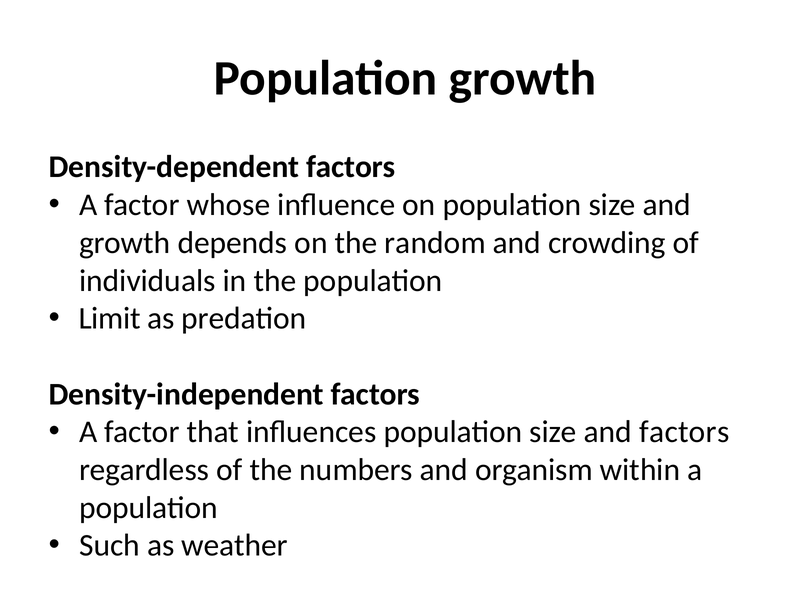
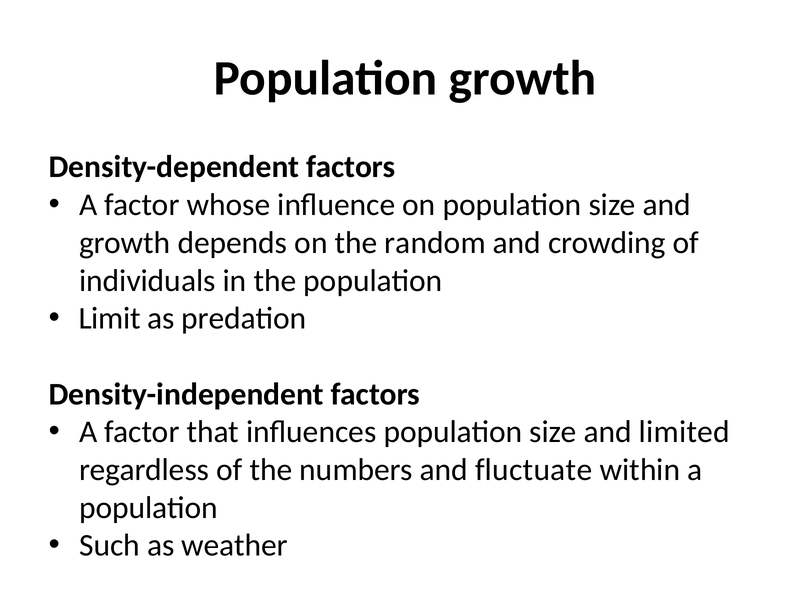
and factors: factors -> limited (684, 432)
organism: organism -> fluctuate (534, 470)
